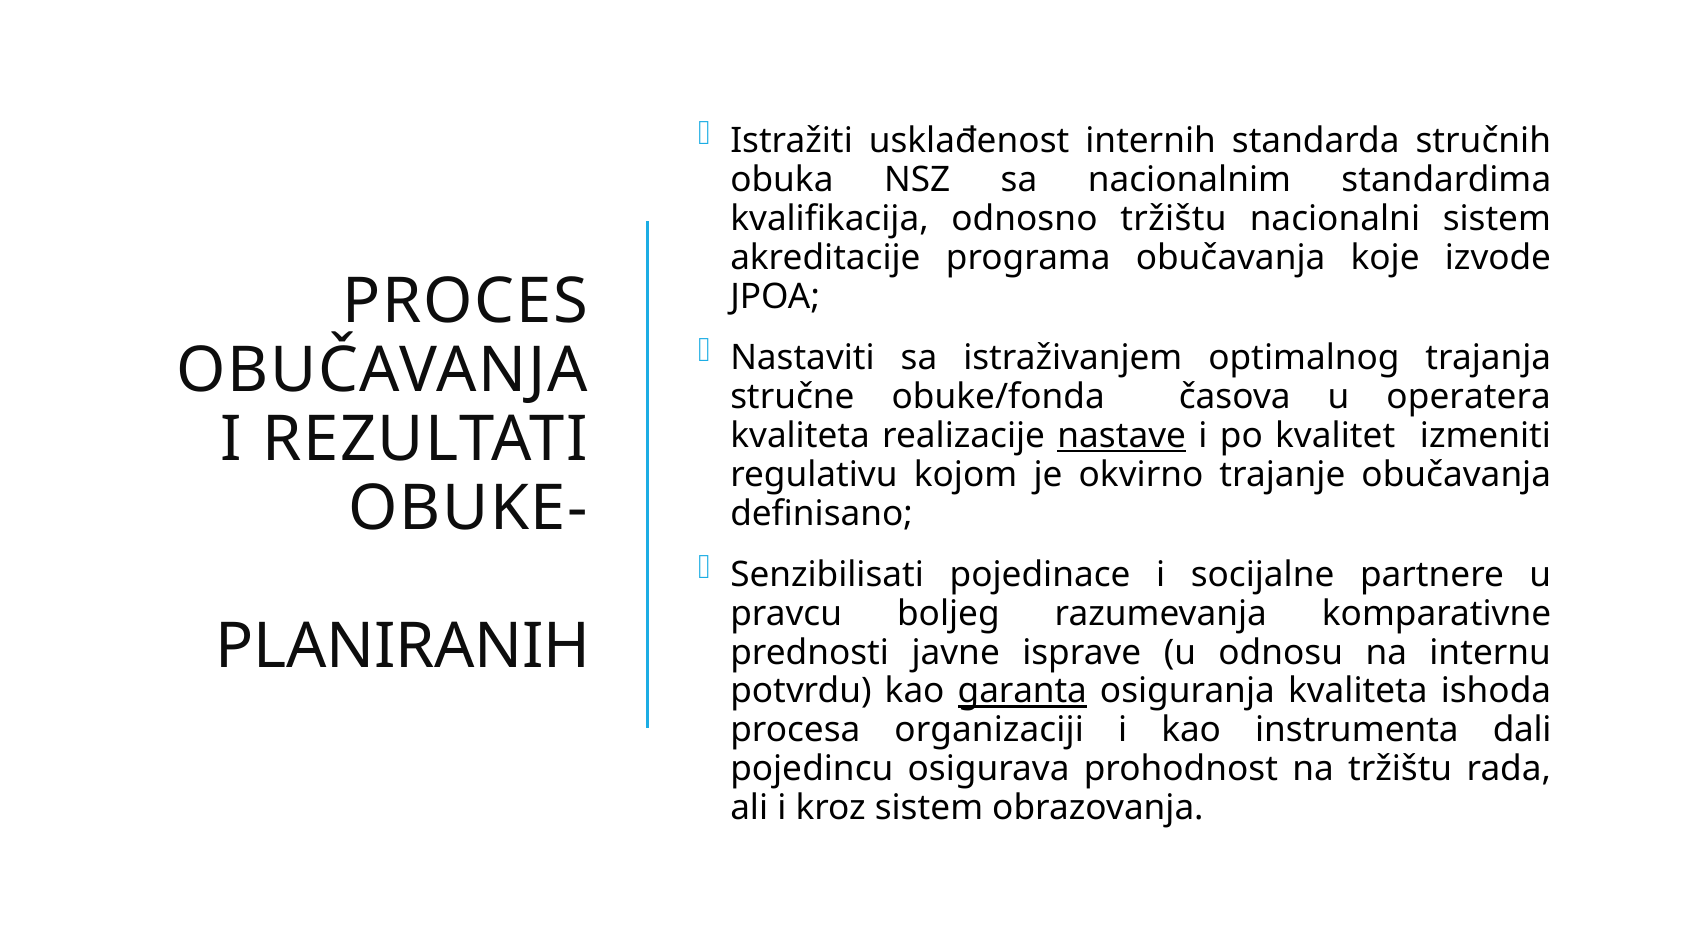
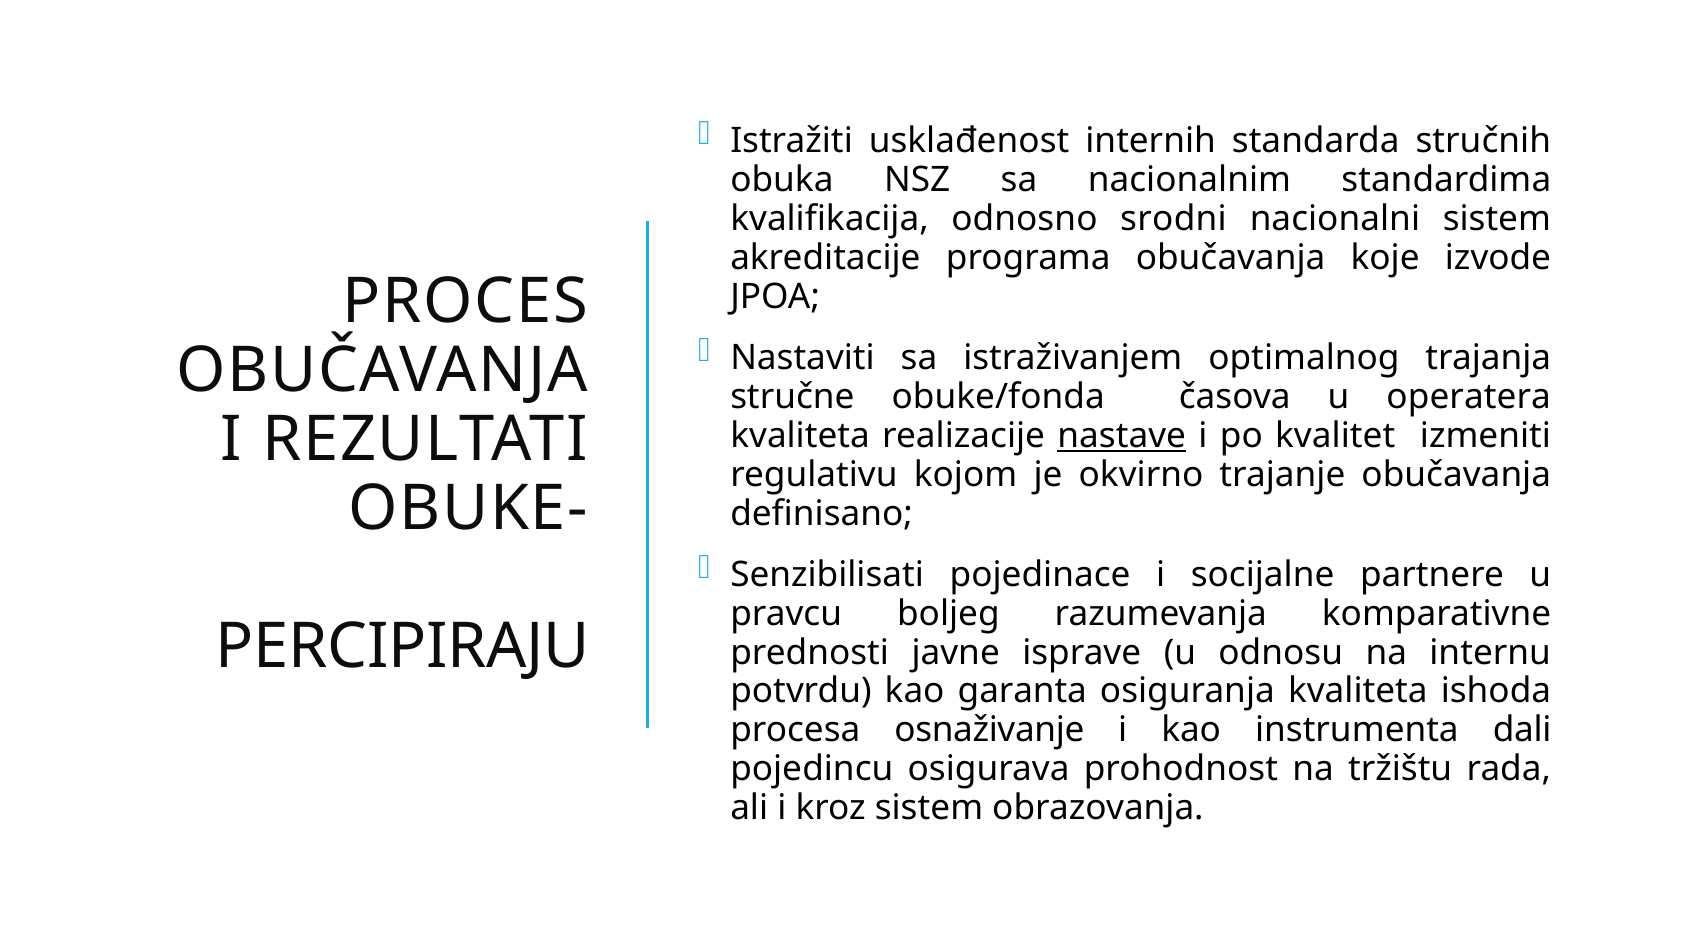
odnosno tržištu: tržištu -> srodni (1173, 219)
PLANIRANIH: PLANIRANIH -> PERCIPIRAJU (403, 647)
garanta underline: present -> none (1022, 691)
organizaciji: organizaciji -> osnaživanje (989, 730)
